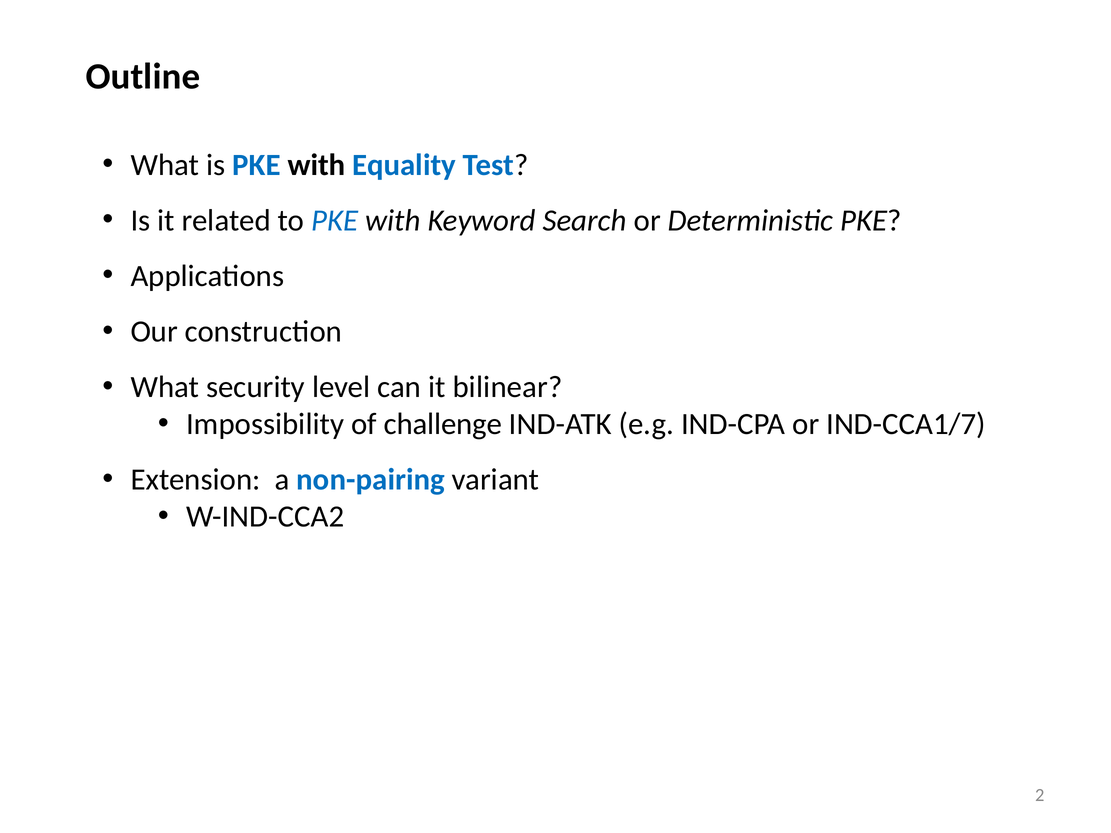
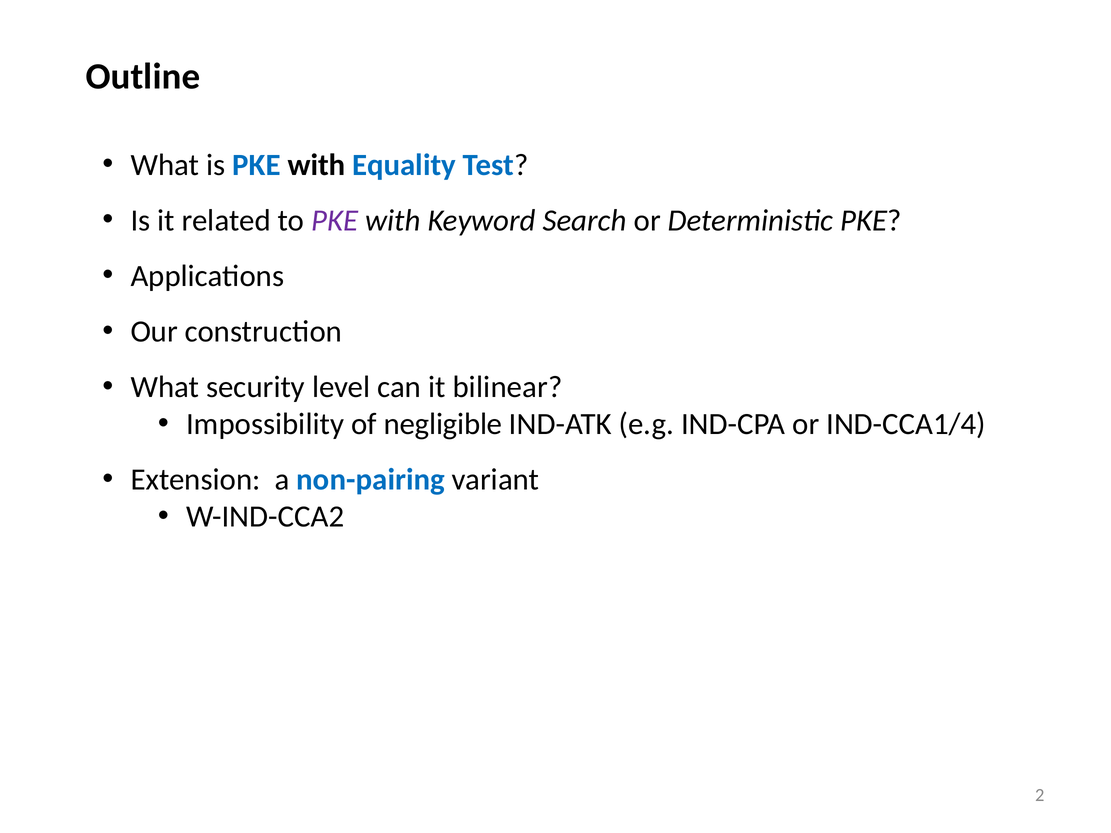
PKE colour: blue -> purple (335, 221)
challenge: challenge -> negligible (443, 424)
IND-CCA1/7: IND-CCA1/7 -> IND-CCA1/4 (906, 424)
